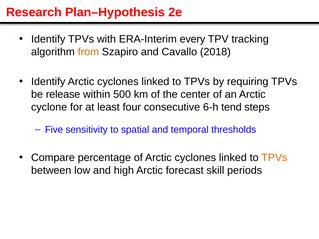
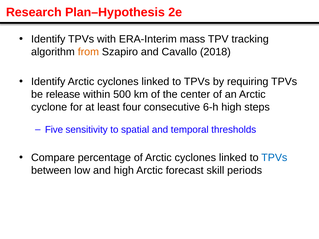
every: every -> mass (192, 39)
6-h tend: tend -> high (231, 107)
TPVs colour: orange -> blue (274, 158)
